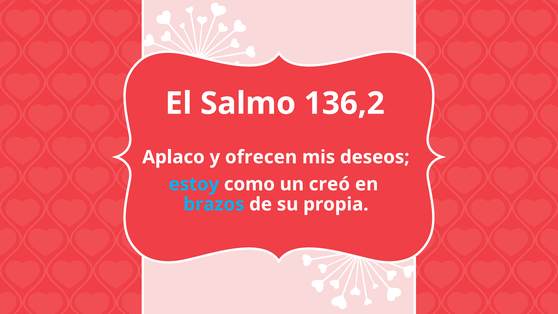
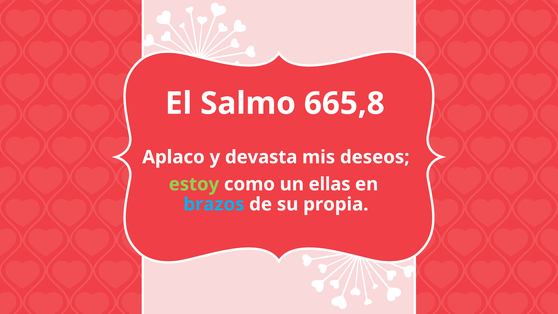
136,2: 136,2 -> 665,8 (344, 103)
ofrecen: ofrecen -> devasta (261, 157)
estoy colour: light blue -> light green (194, 184)
creó: creó -> ellas (330, 184)
